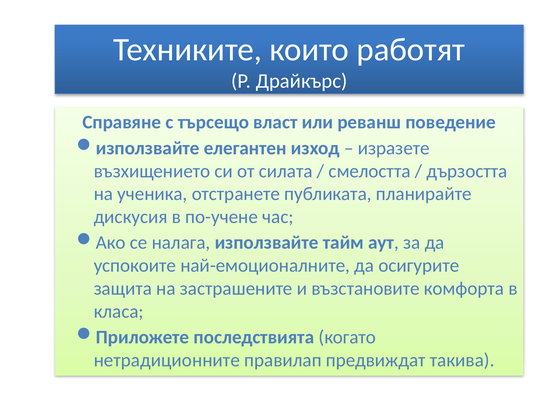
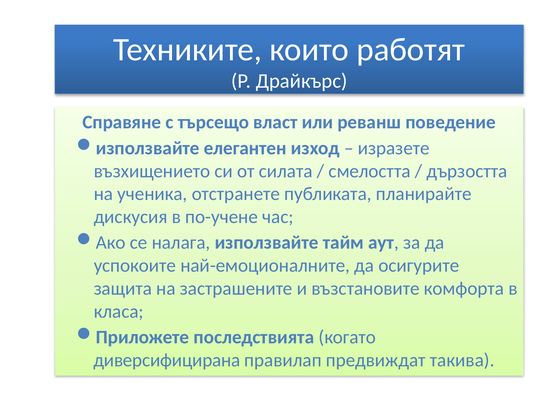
нетрадиционните: нетрадиционните -> диверсифицирана (167, 360)
